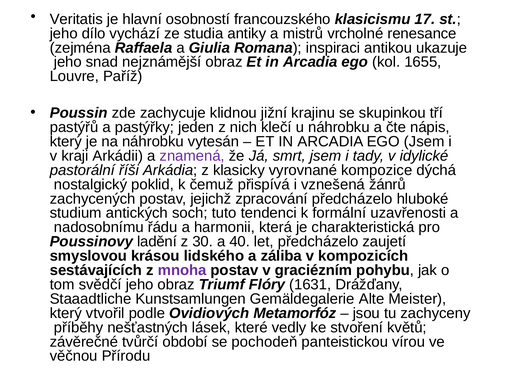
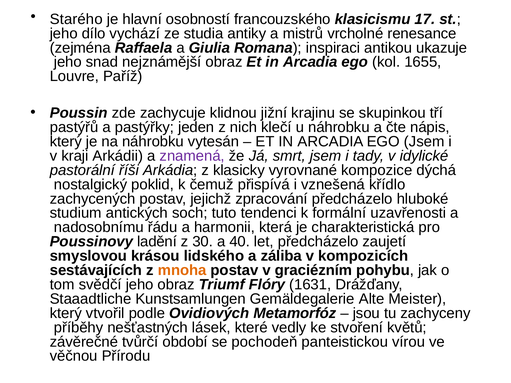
Veritatis: Veritatis -> Starého (76, 19)
žánrů: žánrů -> křídlo (387, 185)
mnoha colour: purple -> orange (182, 270)
